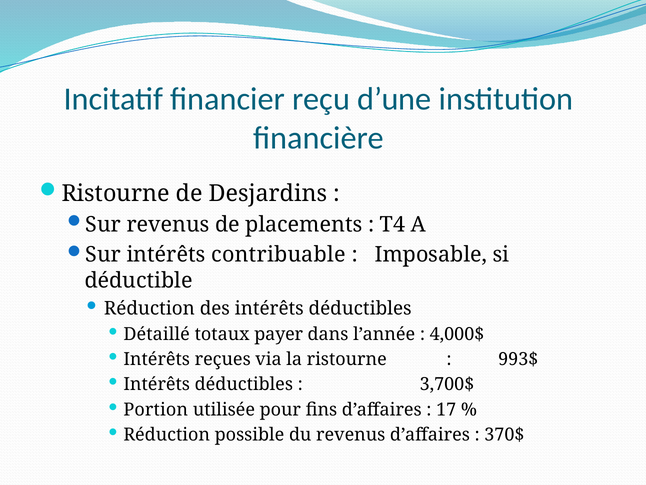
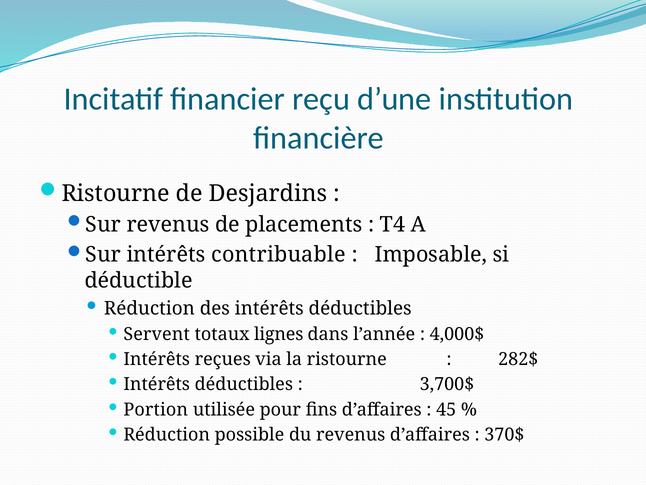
Détaillé: Détaillé -> Servent (157, 334)
payer: payer -> lignes (279, 334)
993$: 993$ -> 282$ (518, 359)
17: 17 -> 45 (446, 409)
